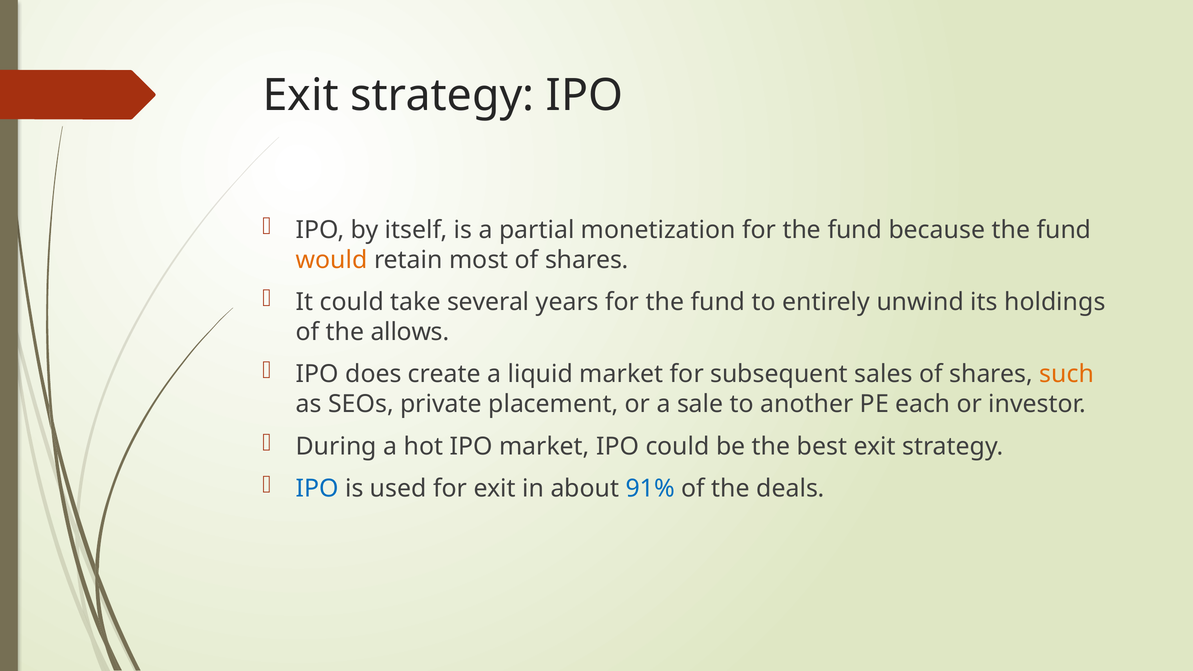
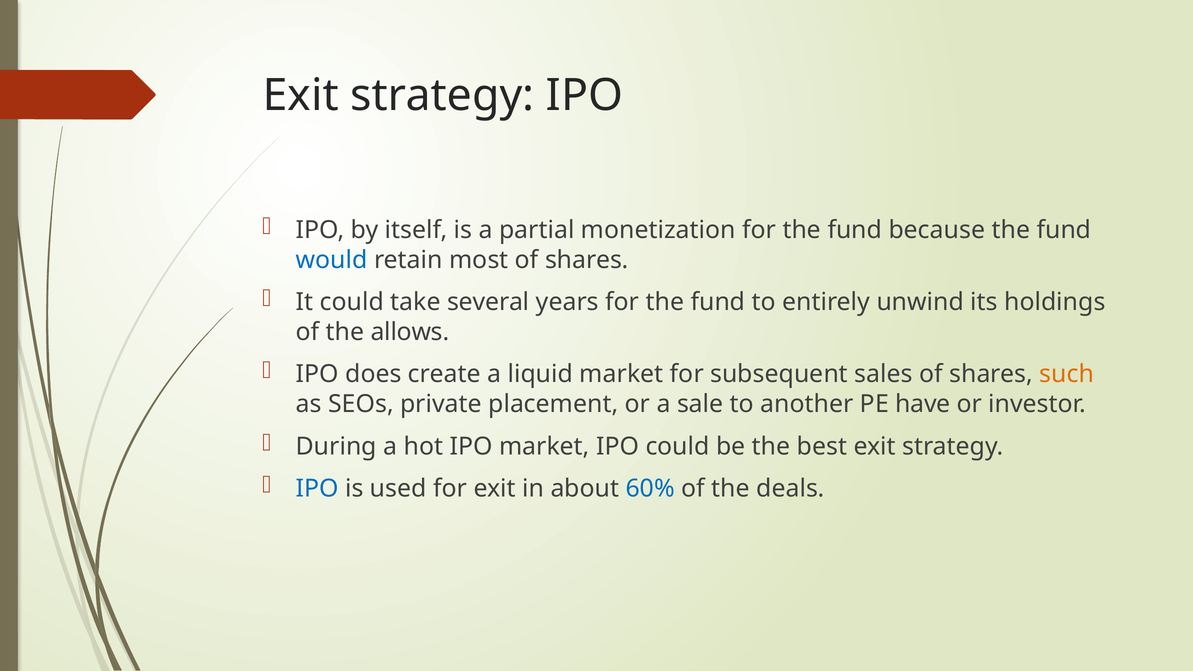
would colour: orange -> blue (332, 260)
each: each -> have (923, 404)
91%: 91% -> 60% (650, 489)
